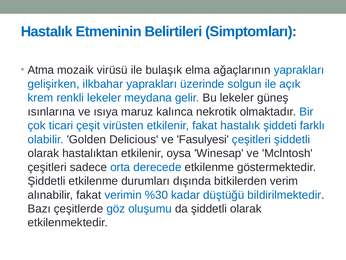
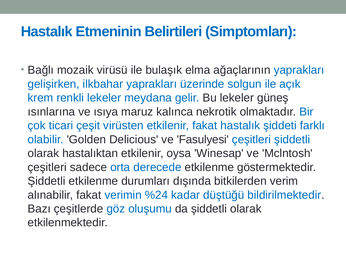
Atma: Atma -> Bağlı (41, 70)
%30: %30 -> %24 (156, 195)
